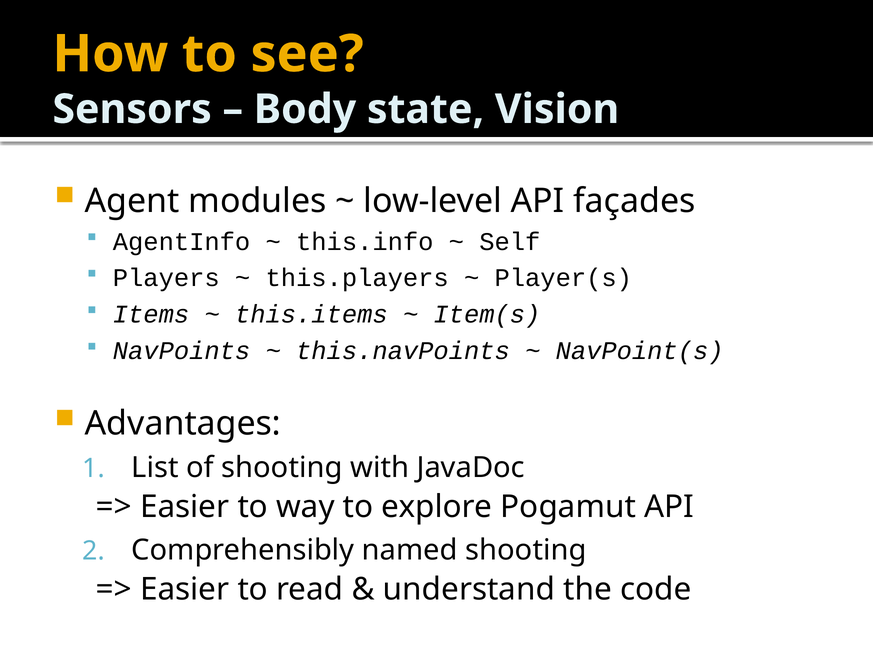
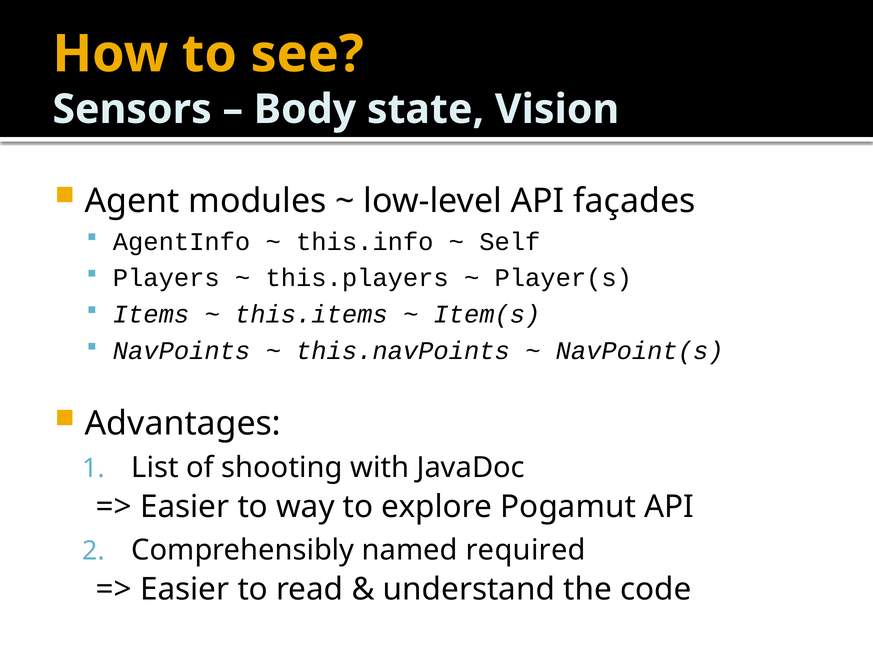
named shooting: shooting -> required (526, 550)
